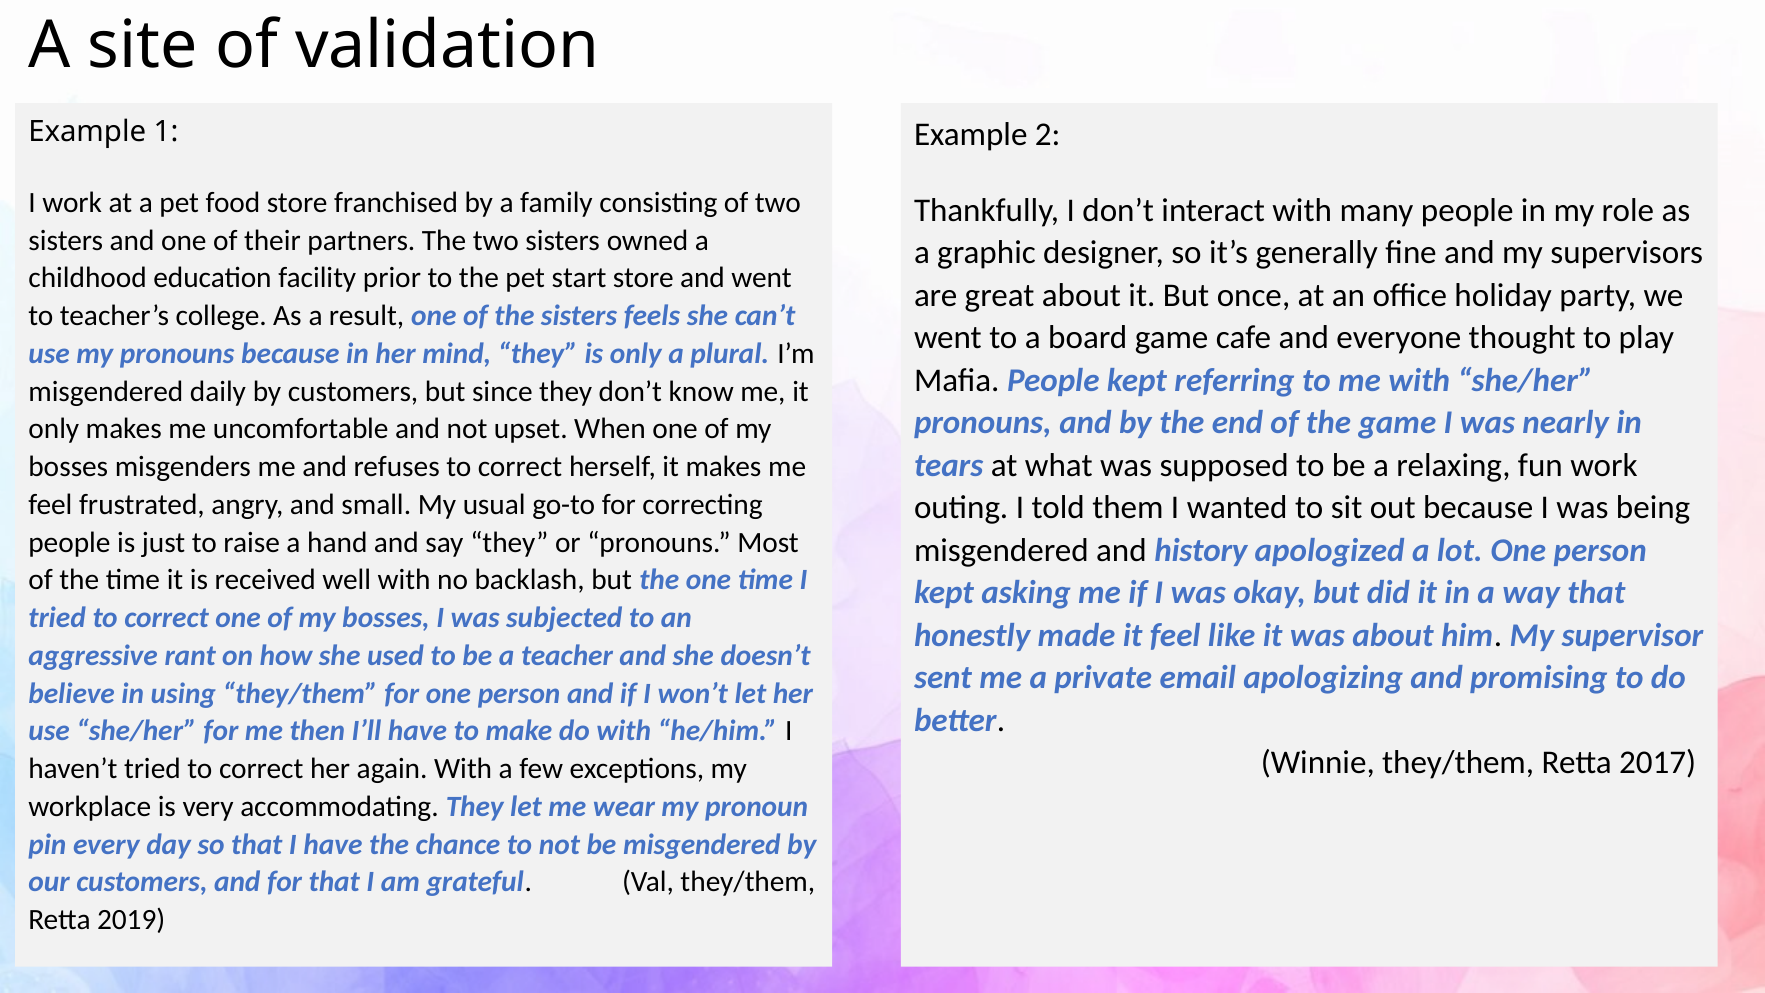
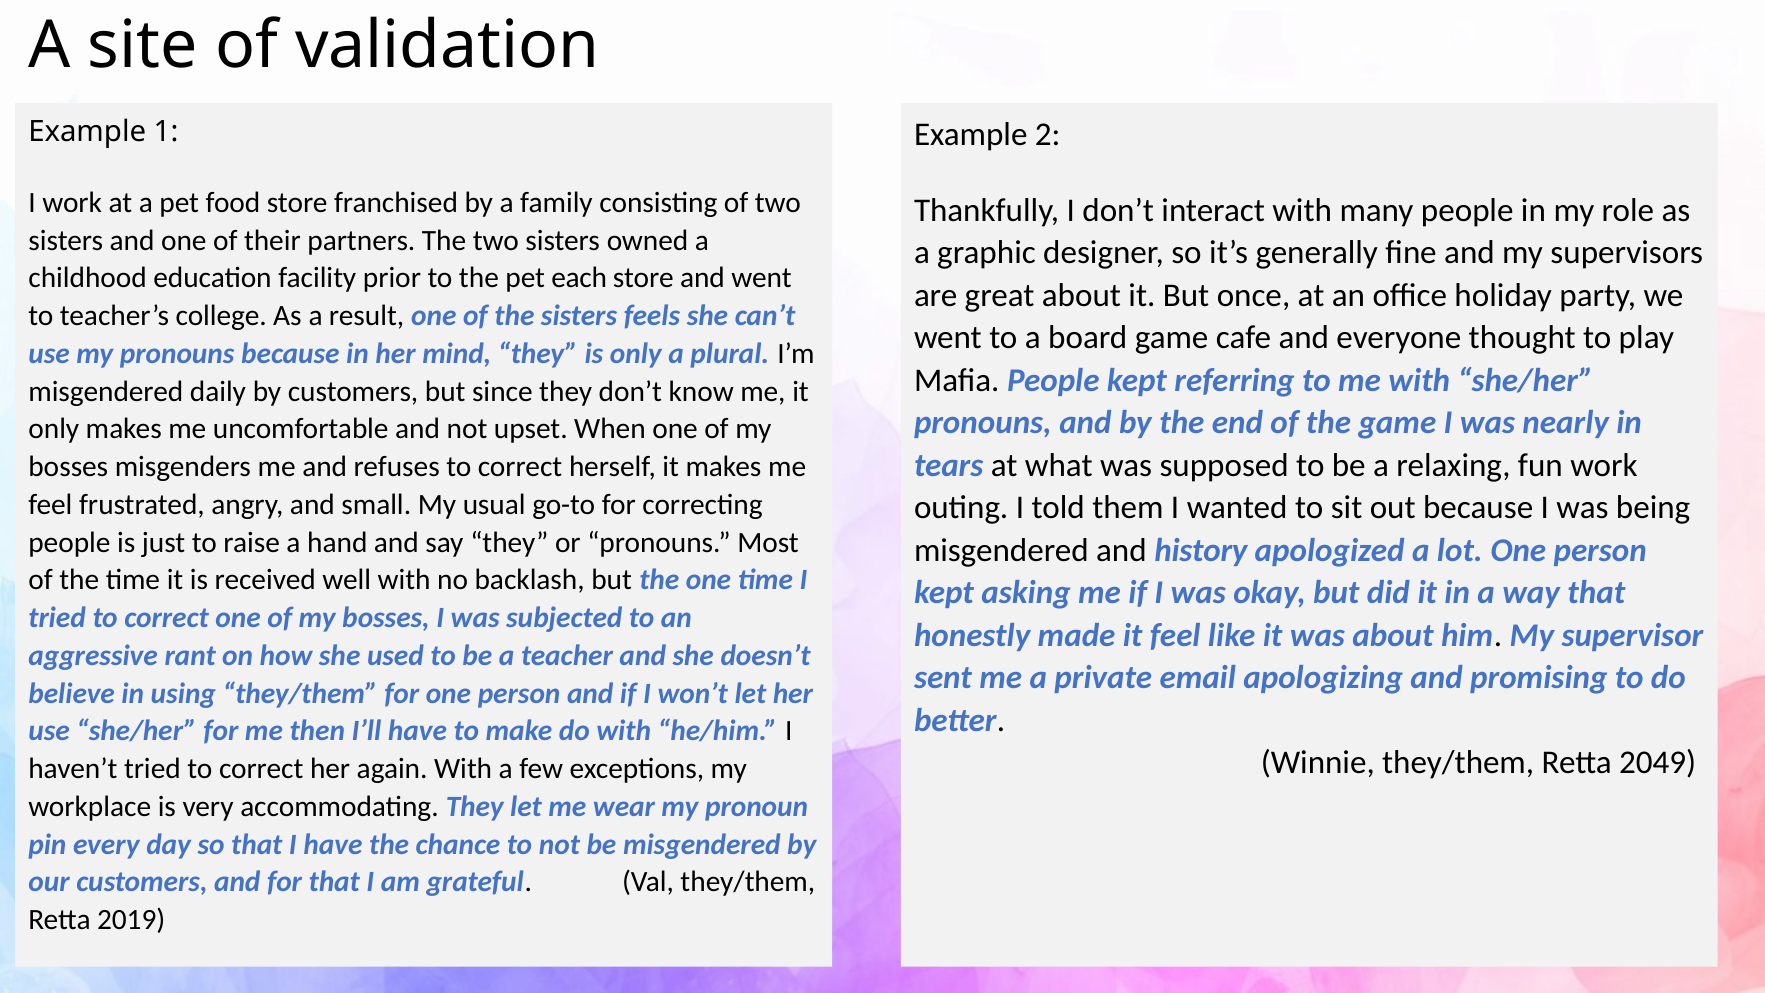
start: start -> each (579, 278)
2017: 2017 -> 2049 (1658, 762)
